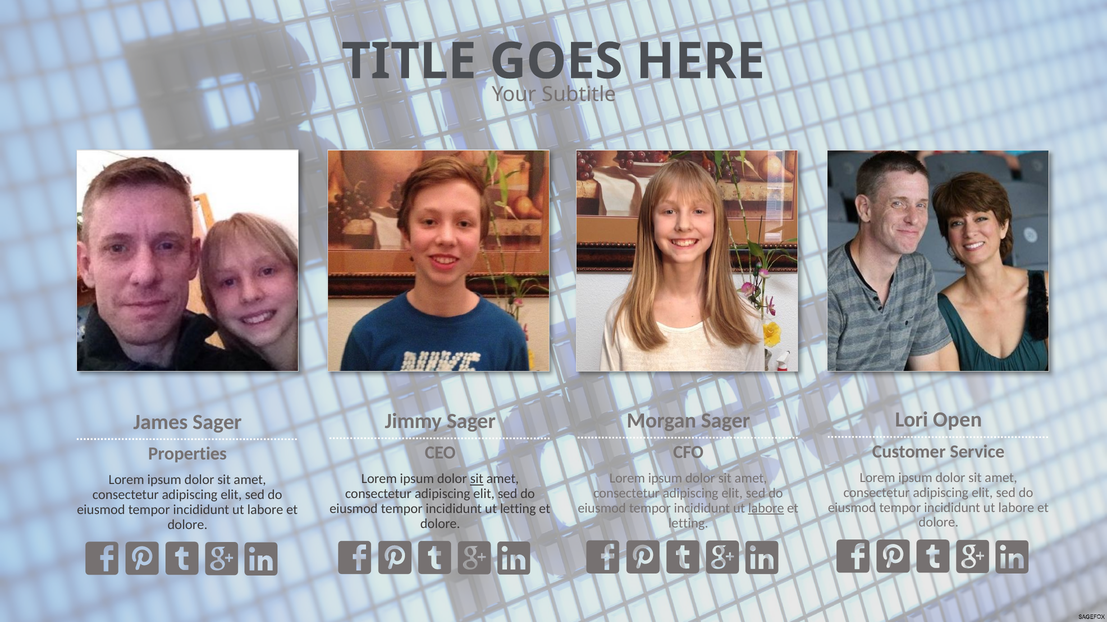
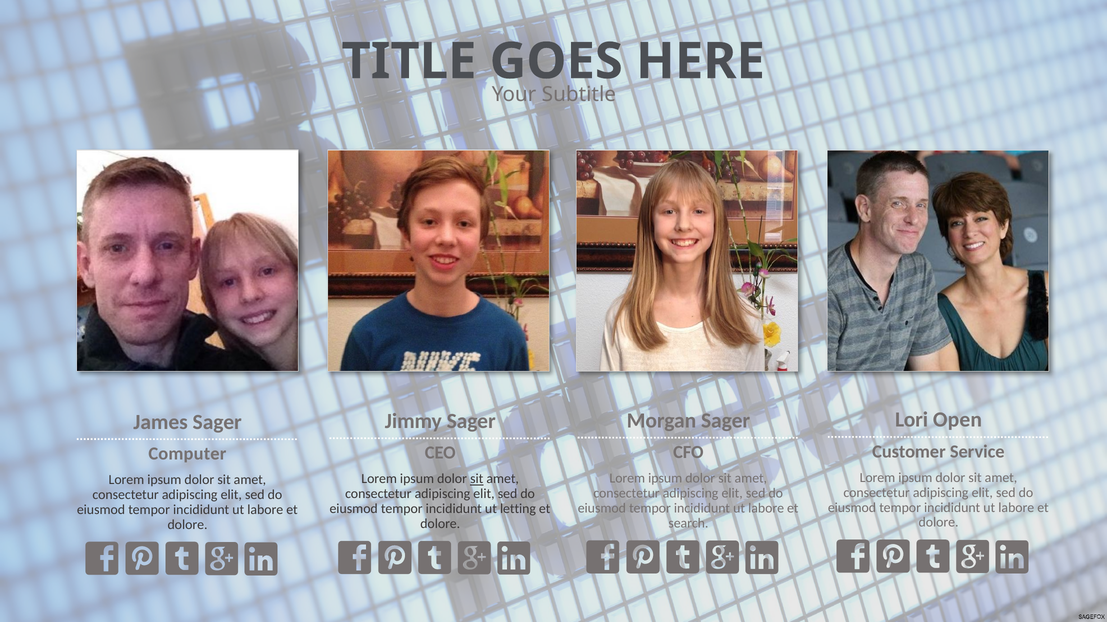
Properties: Properties -> Computer (187, 454)
labore underline: present -> none (766, 509)
letting: letting -> search (688, 524)
